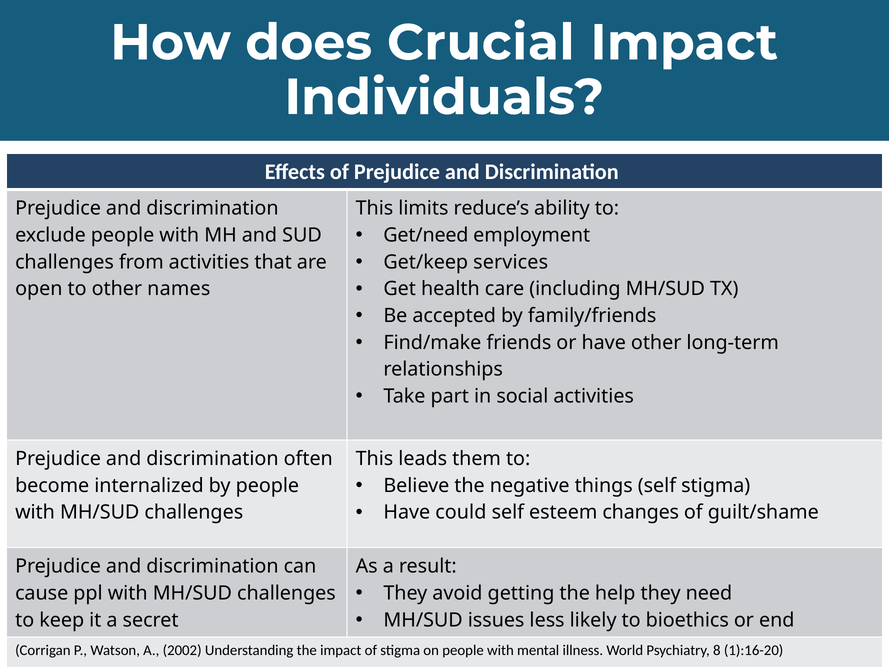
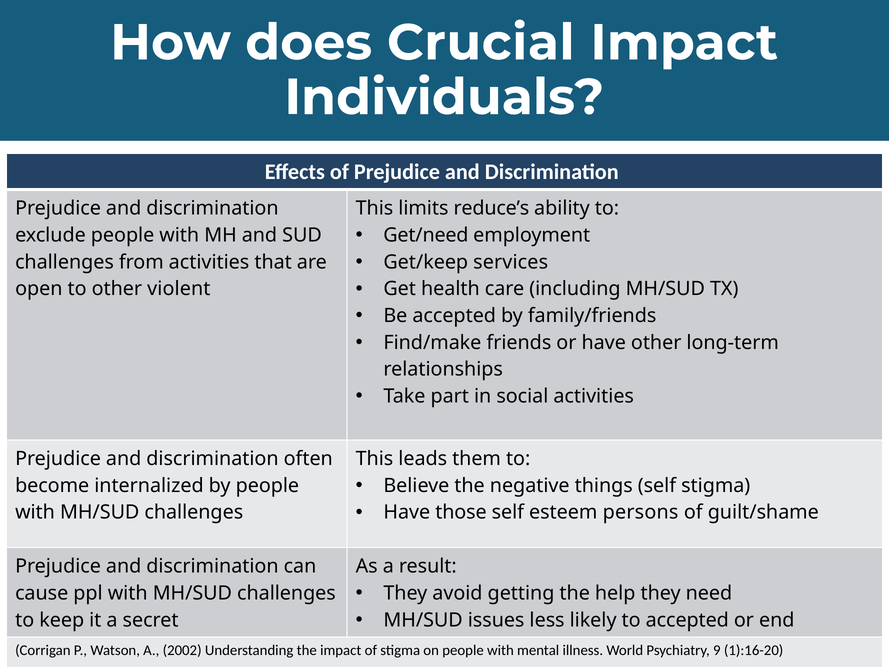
names: names -> violent (179, 289)
could: could -> those (461, 512)
changes: changes -> persons (641, 512)
to bioethics: bioethics -> accepted (687, 620)
8: 8 -> 9 (717, 650)
